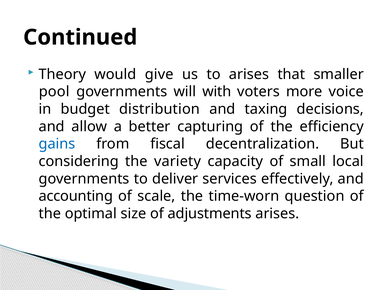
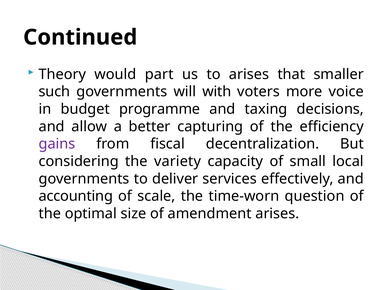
give: give -> part (159, 74)
pool: pool -> such (54, 92)
distribution: distribution -> programme (160, 109)
gains colour: blue -> purple (57, 144)
adjustments: adjustments -> amendment (210, 214)
